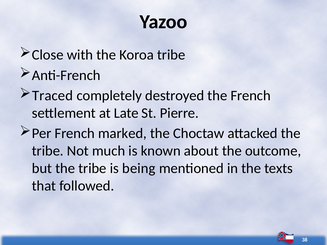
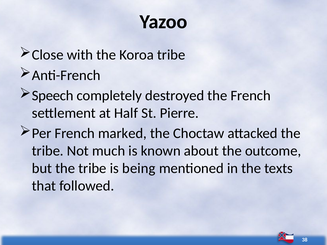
Traced: Traced -> Speech (53, 96)
Late: Late -> Half (126, 113)
